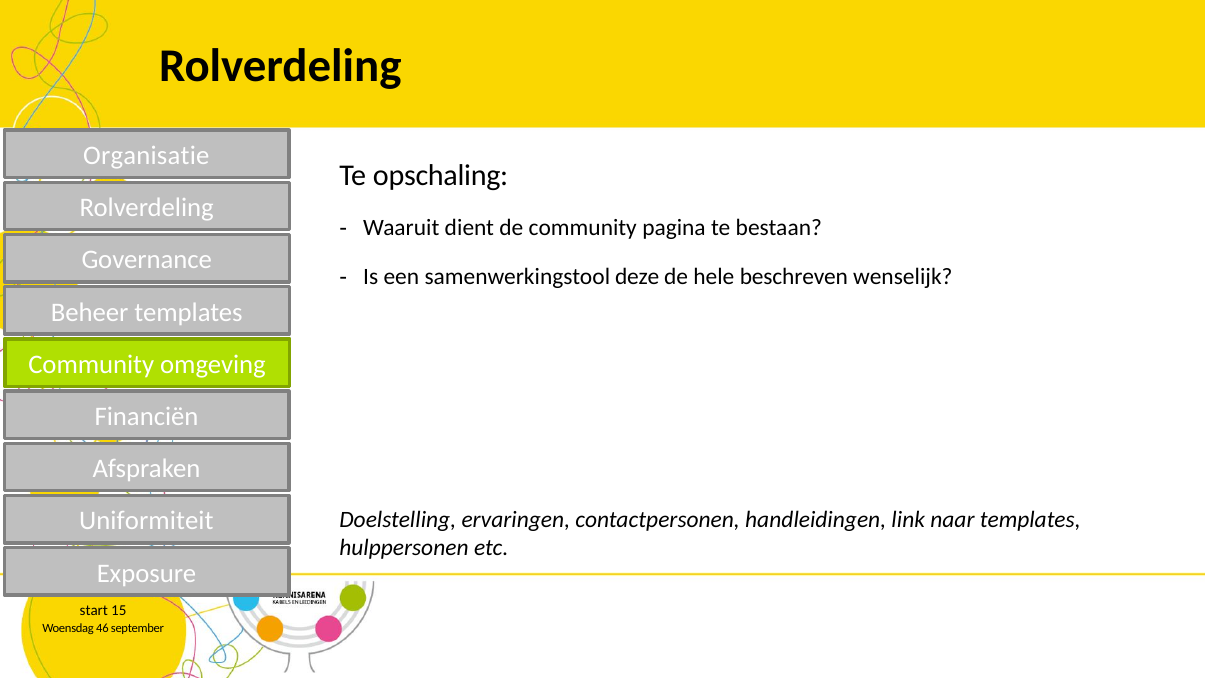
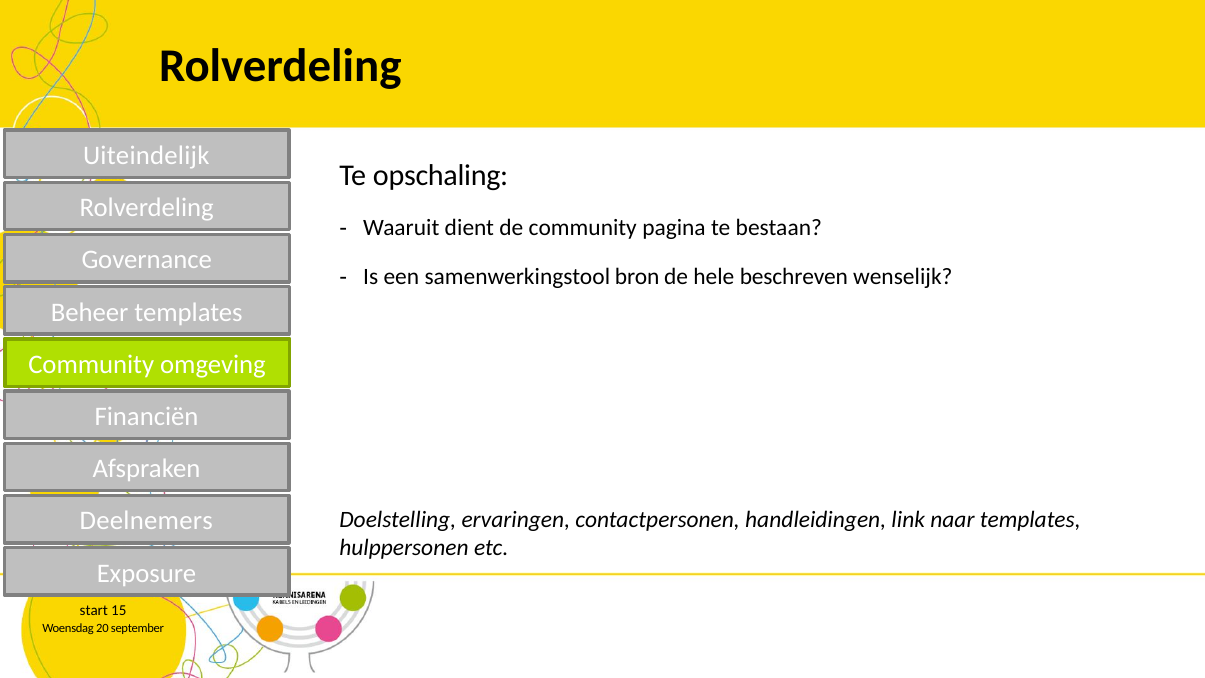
Organisatie: Organisatie -> Uiteindelijk (146, 156)
deze: deze -> bron (637, 276)
Uniformiteit: Uniformiteit -> Deelnemers (146, 521)
46: 46 -> 20 (102, 629)
